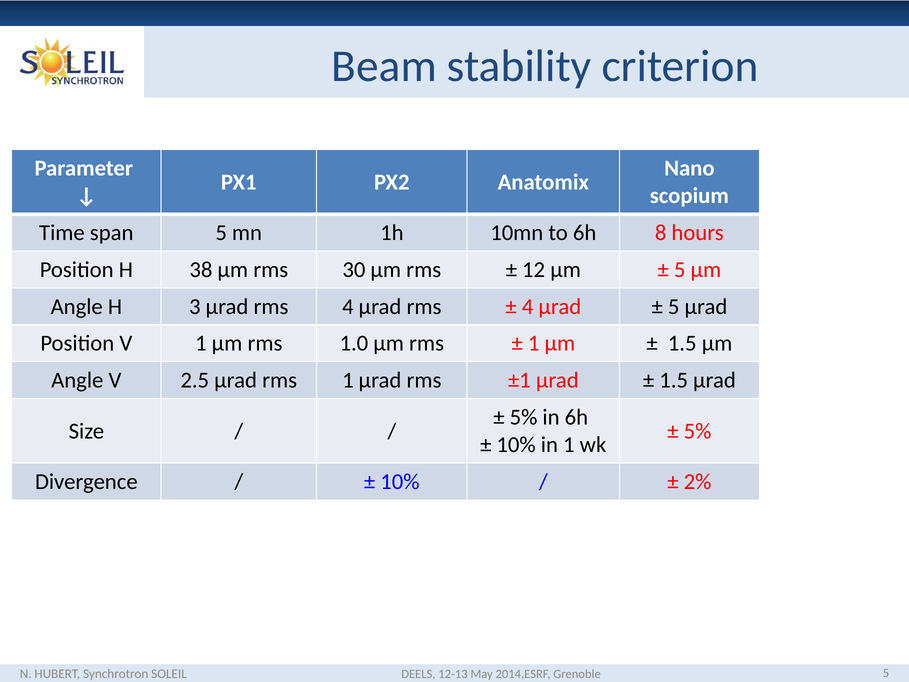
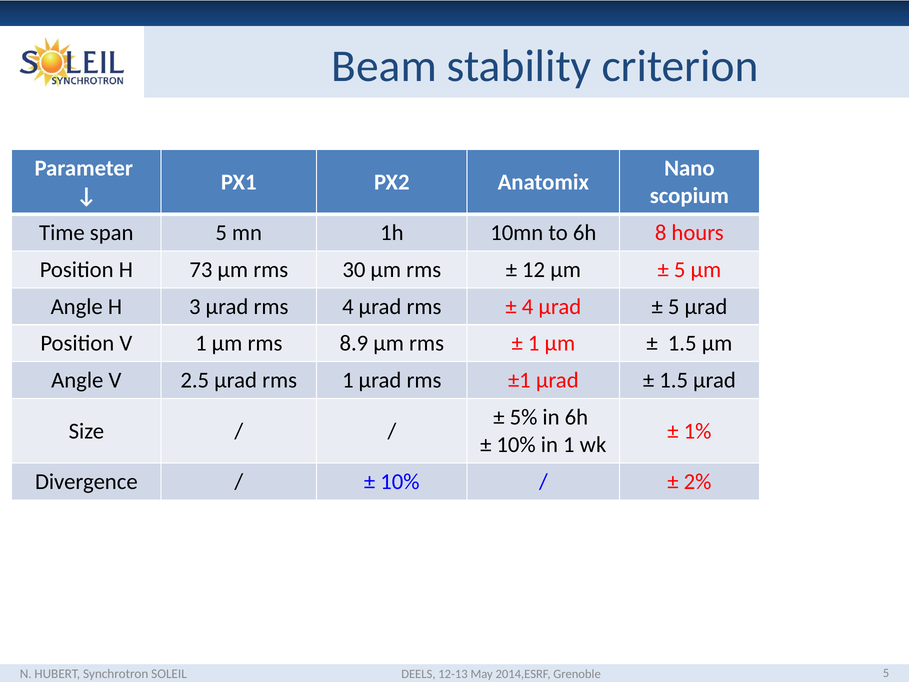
38: 38 -> 73 (201, 270)
1.0: 1.0 -> 8.9 (354, 343)
5%: 5% -> 1% (698, 431)
